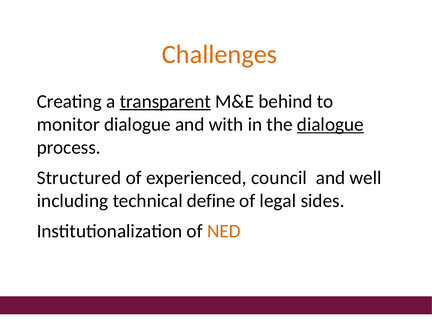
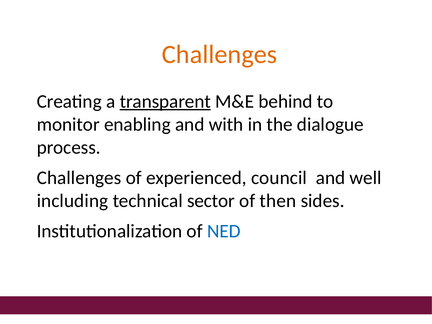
monitor dialogue: dialogue -> enabling (137, 125)
dialogue underline: present -> none (330, 125)
Structured: Structured -> Challenges (79, 178)
define: define -> sector (211, 201)
legal: legal -> then (278, 201)
NED colour: orange -> blue (224, 231)
